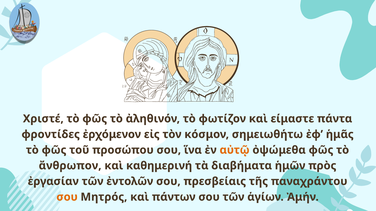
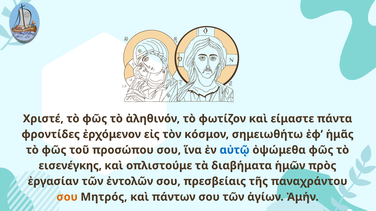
αὐτῷ colour: orange -> blue (235, 150)
ἄνθρωπον: ἄνθρωπον -> εισενέγκης (70, 166)
καθημερινή: καθημερινή -> οπλιστούμε (159, 166)
